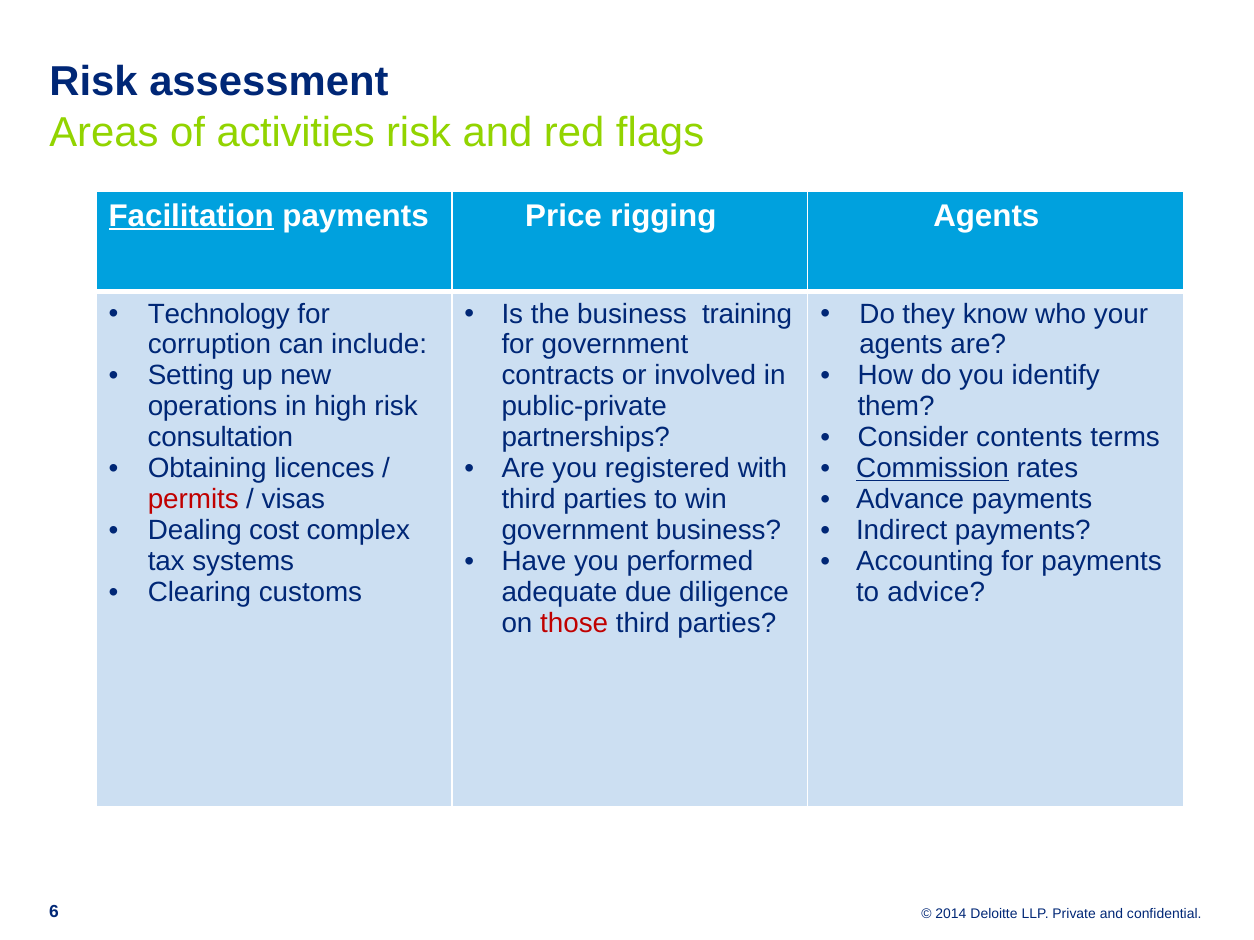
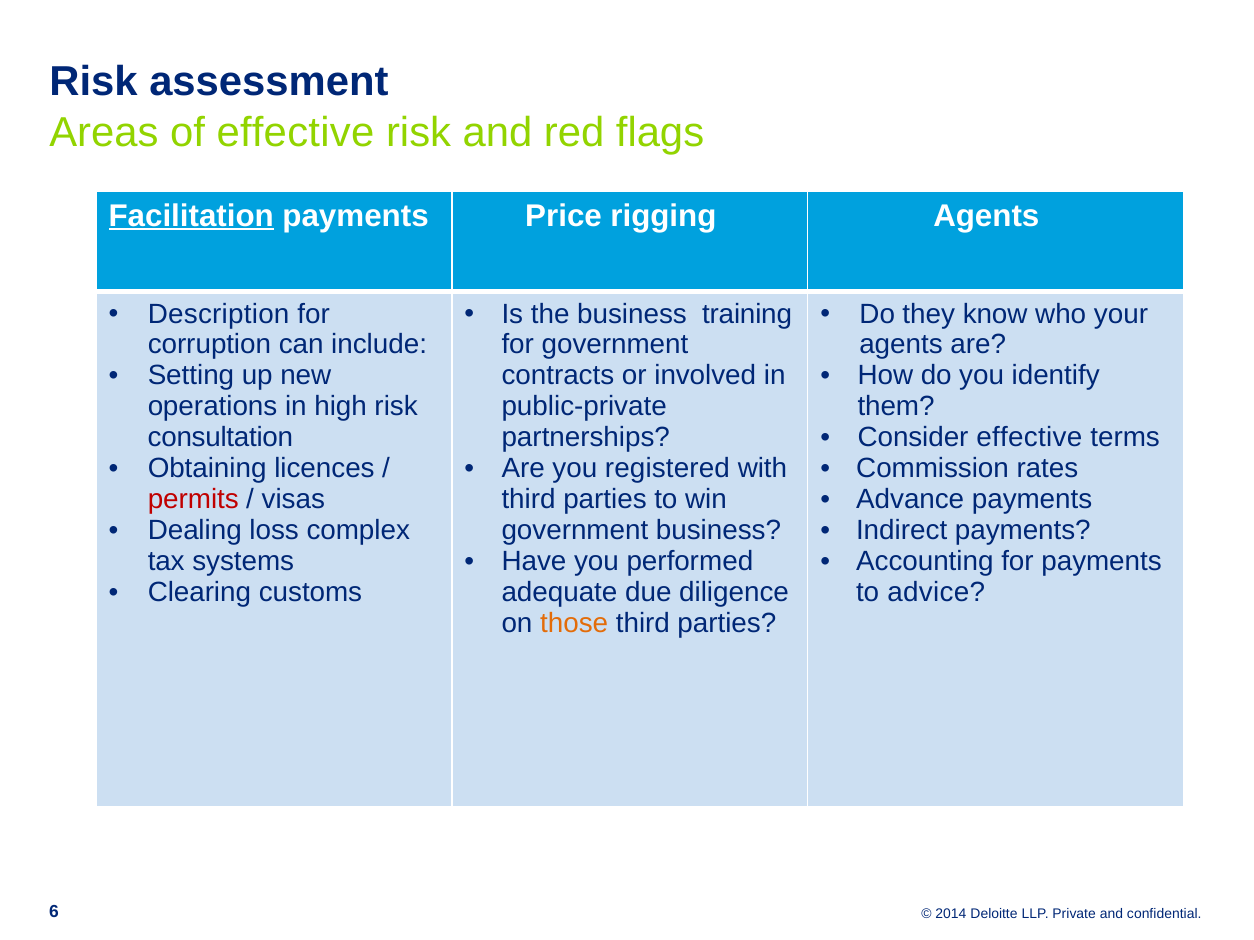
of activities: activities -> effective (295, 132)
Technology: Technology -> Description (219, 314)
Consider contents: contents -> effective (1029, 438)
Commission underline: present -> none (933, 469)
cost: cost -> loss (274, 531)
those colour: red -> orange (574, 624)
